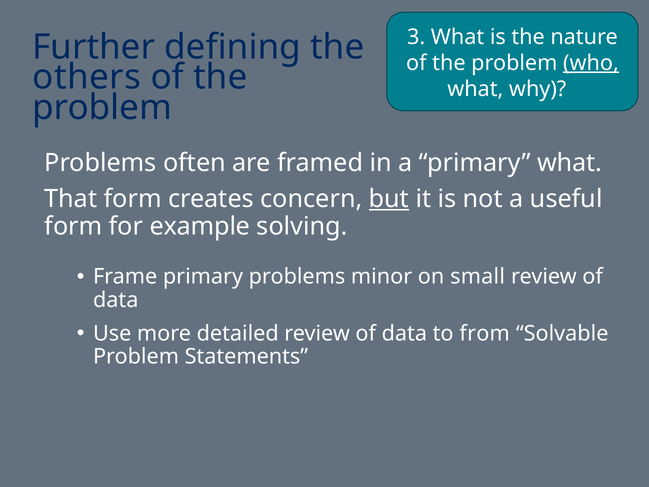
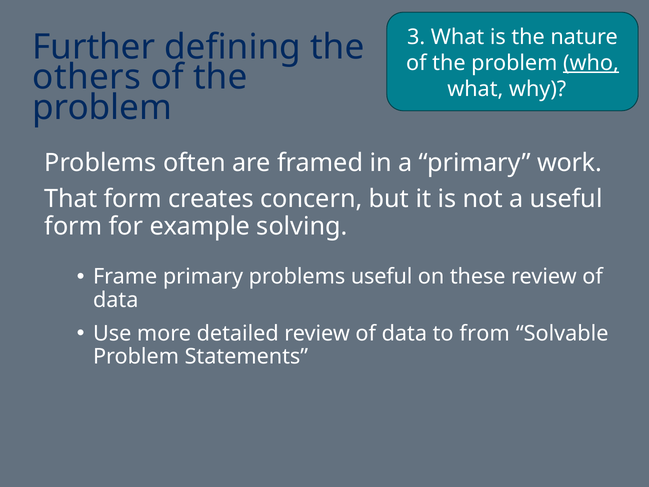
primary what: what -> work (570, 163)
but underline: present -> none (389, 199)
problems minor: minor -> useful (382, 277)
small: small -> these (478, 277)
